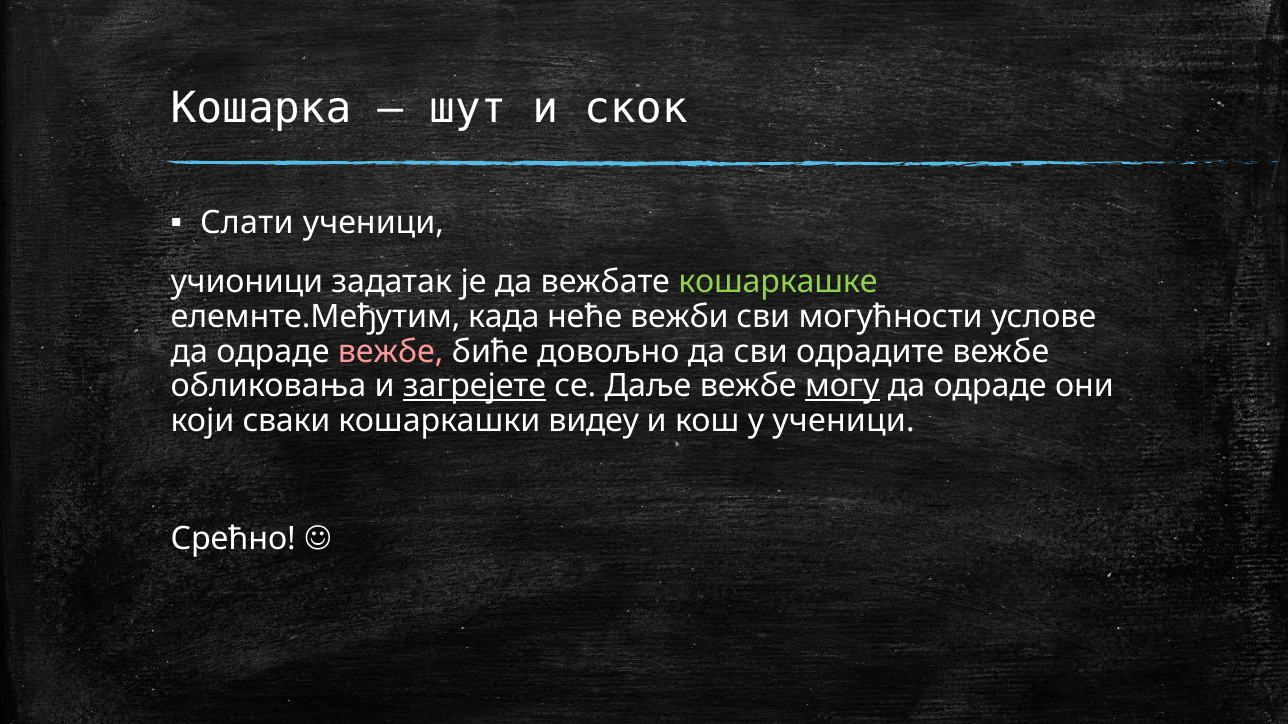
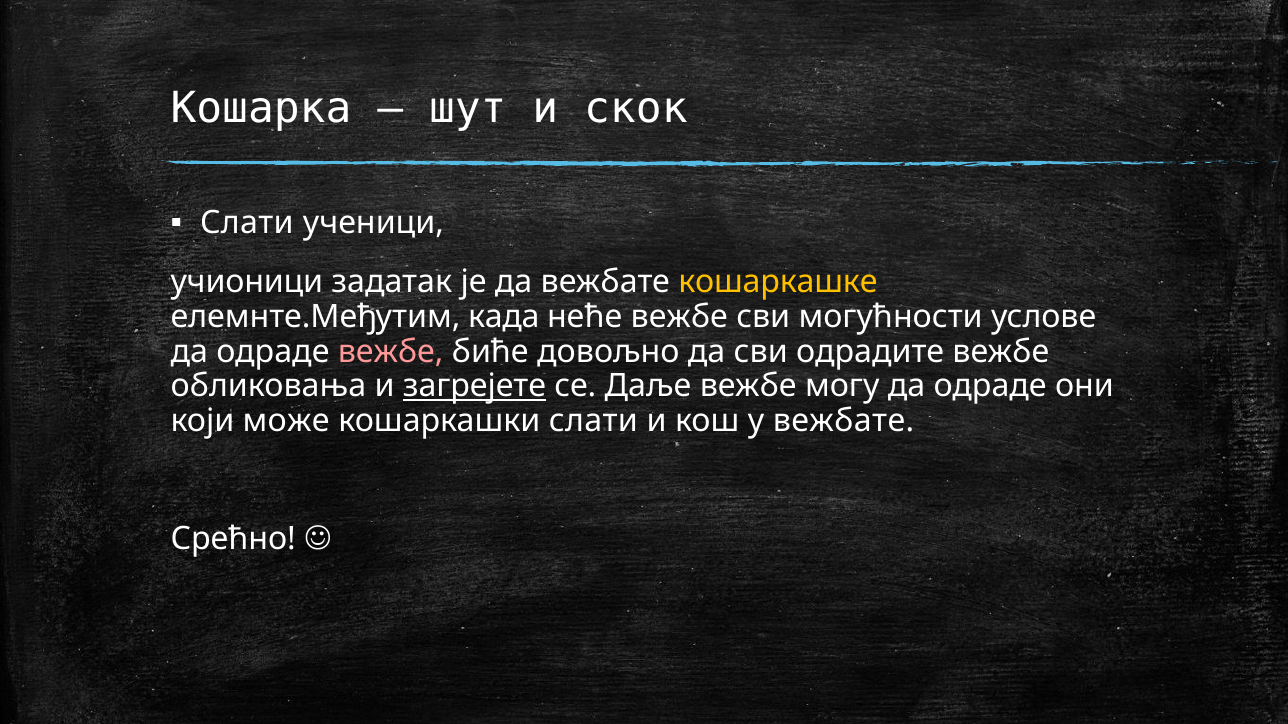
кошаркашке colour: light green -> yellow (778, 282)
неће вежби: вежби -> вежбе (679, 317)
могу underline: present -> none (842, 387)
сваки: сваки -> може (286, 421)
кошаркашки видеу: видеу -> слати (593, 421)
у ученици: ученици -> вежбате (844, 421)
